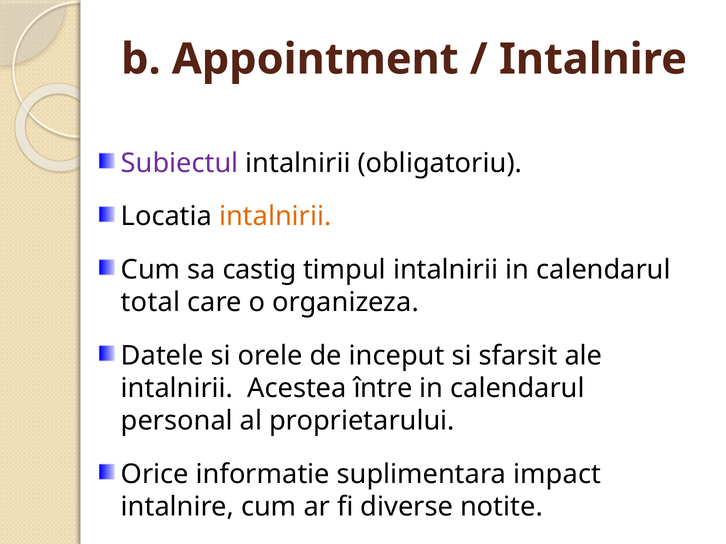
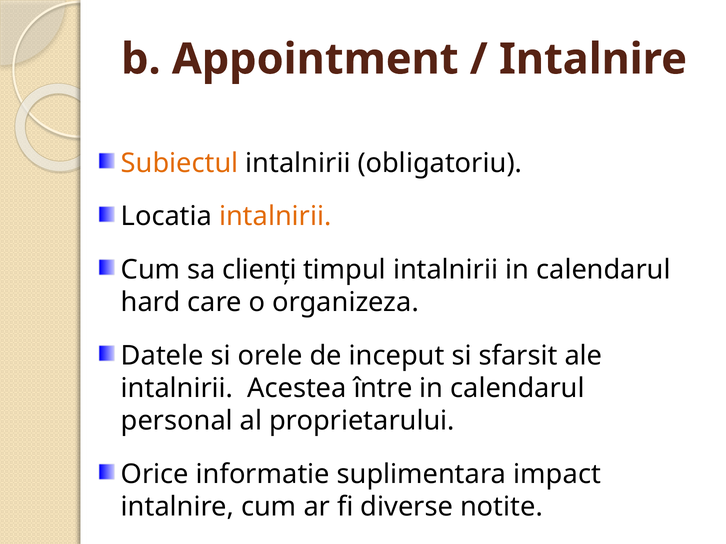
Subiectul colour: purple -> orange (180, 163)
castig: castig -> clienți (259, 270)
total: total -> hard (151, 303)
